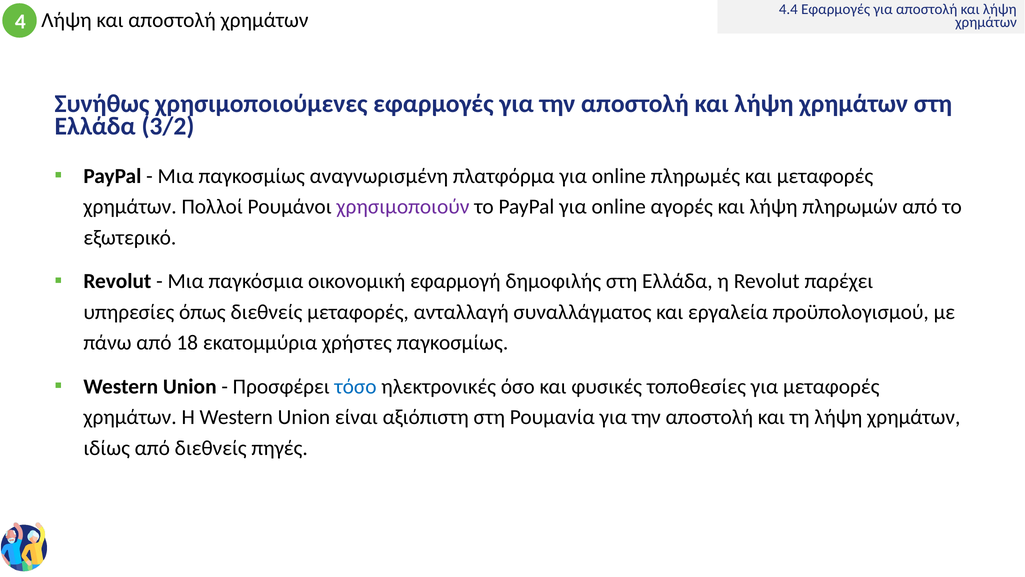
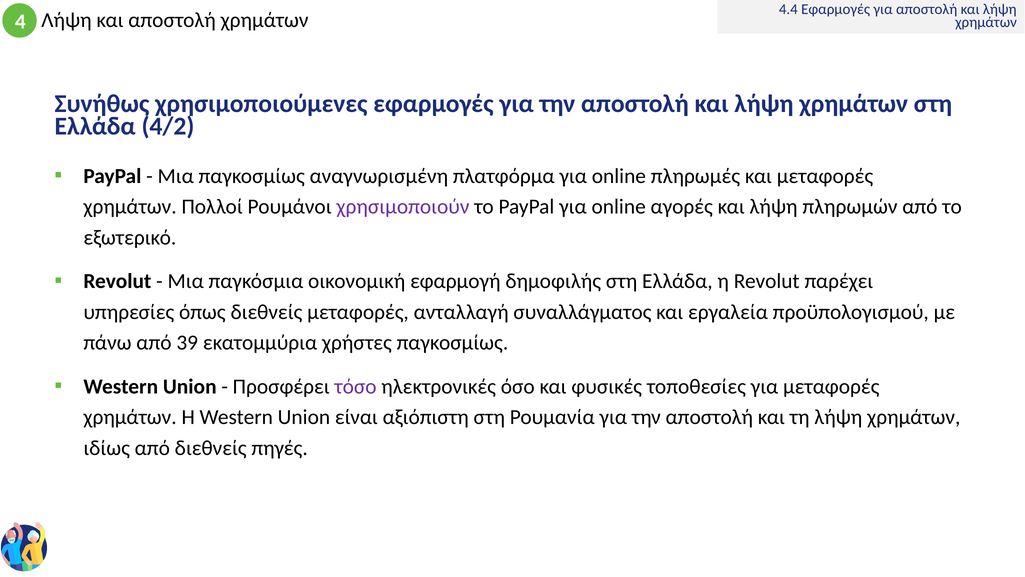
3/2: 3/2 -> 4/2 (168, 126)
18: 18 -> 39 (187, 343)
τόσο colour: blue -> purple (355, 386)
